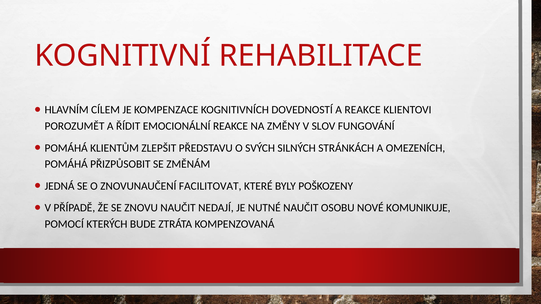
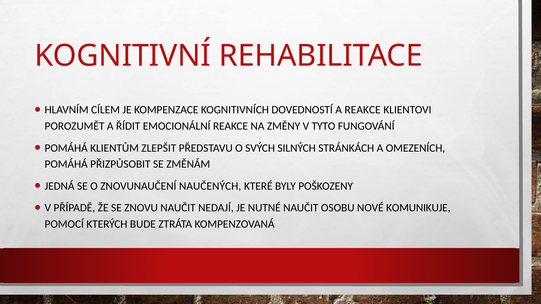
SLOV: SLOV -> TYTO (324, 126)
FACILITOVAT: FACILITOVAT -> NAUČENÝCH (210, 186)
